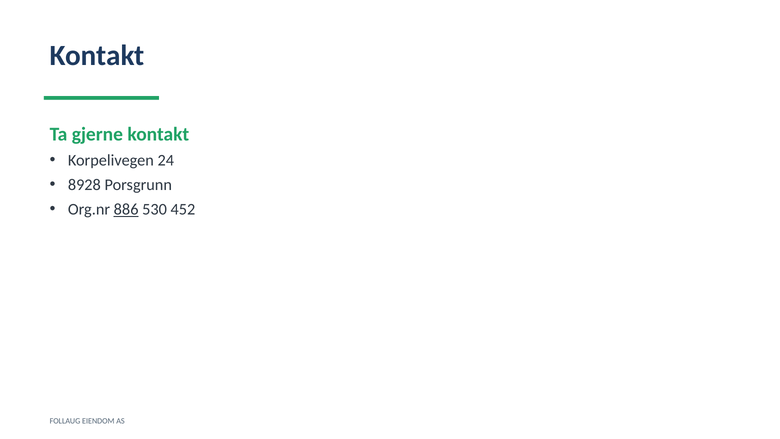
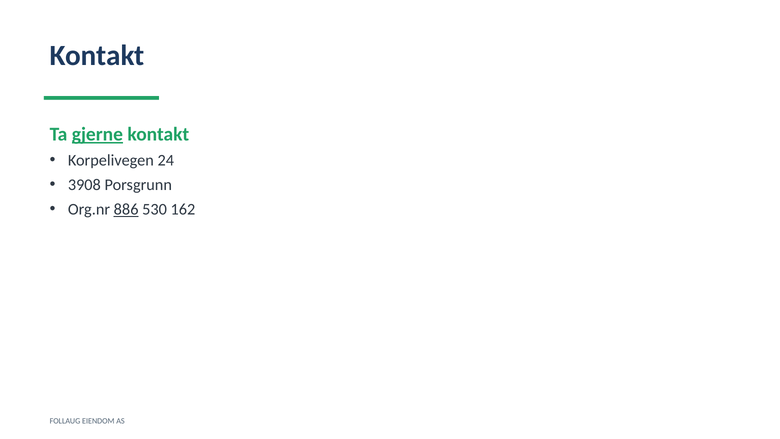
gjerne underline: none -> present (97, 134)
8928: 8928 -> 3908 (84, 185)
452: 452 -> 162 (183, 209)
